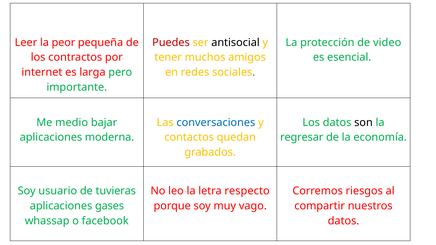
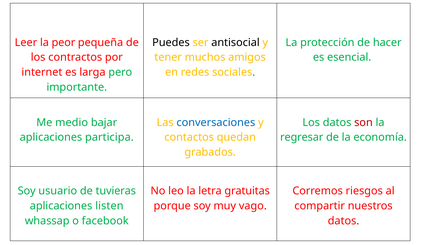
Puedes colour: red -> black (171, 43)
video: video -> hacer (387, 43)
son colour: black -> red (363, 123)
moderna: moderna -> participa (109, 137)
respecto: respecto -> gratuitas (247, 191)
gases: gases -> listen (109, 206)
